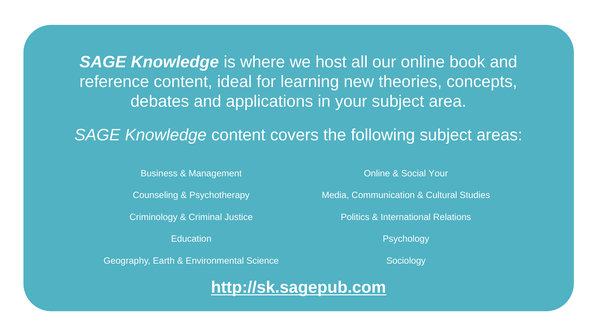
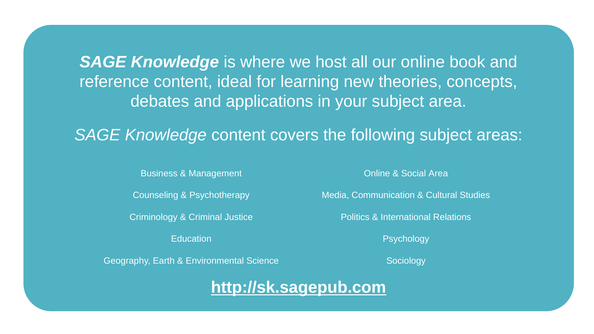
Social Your: Your -> Area (438, 174)
